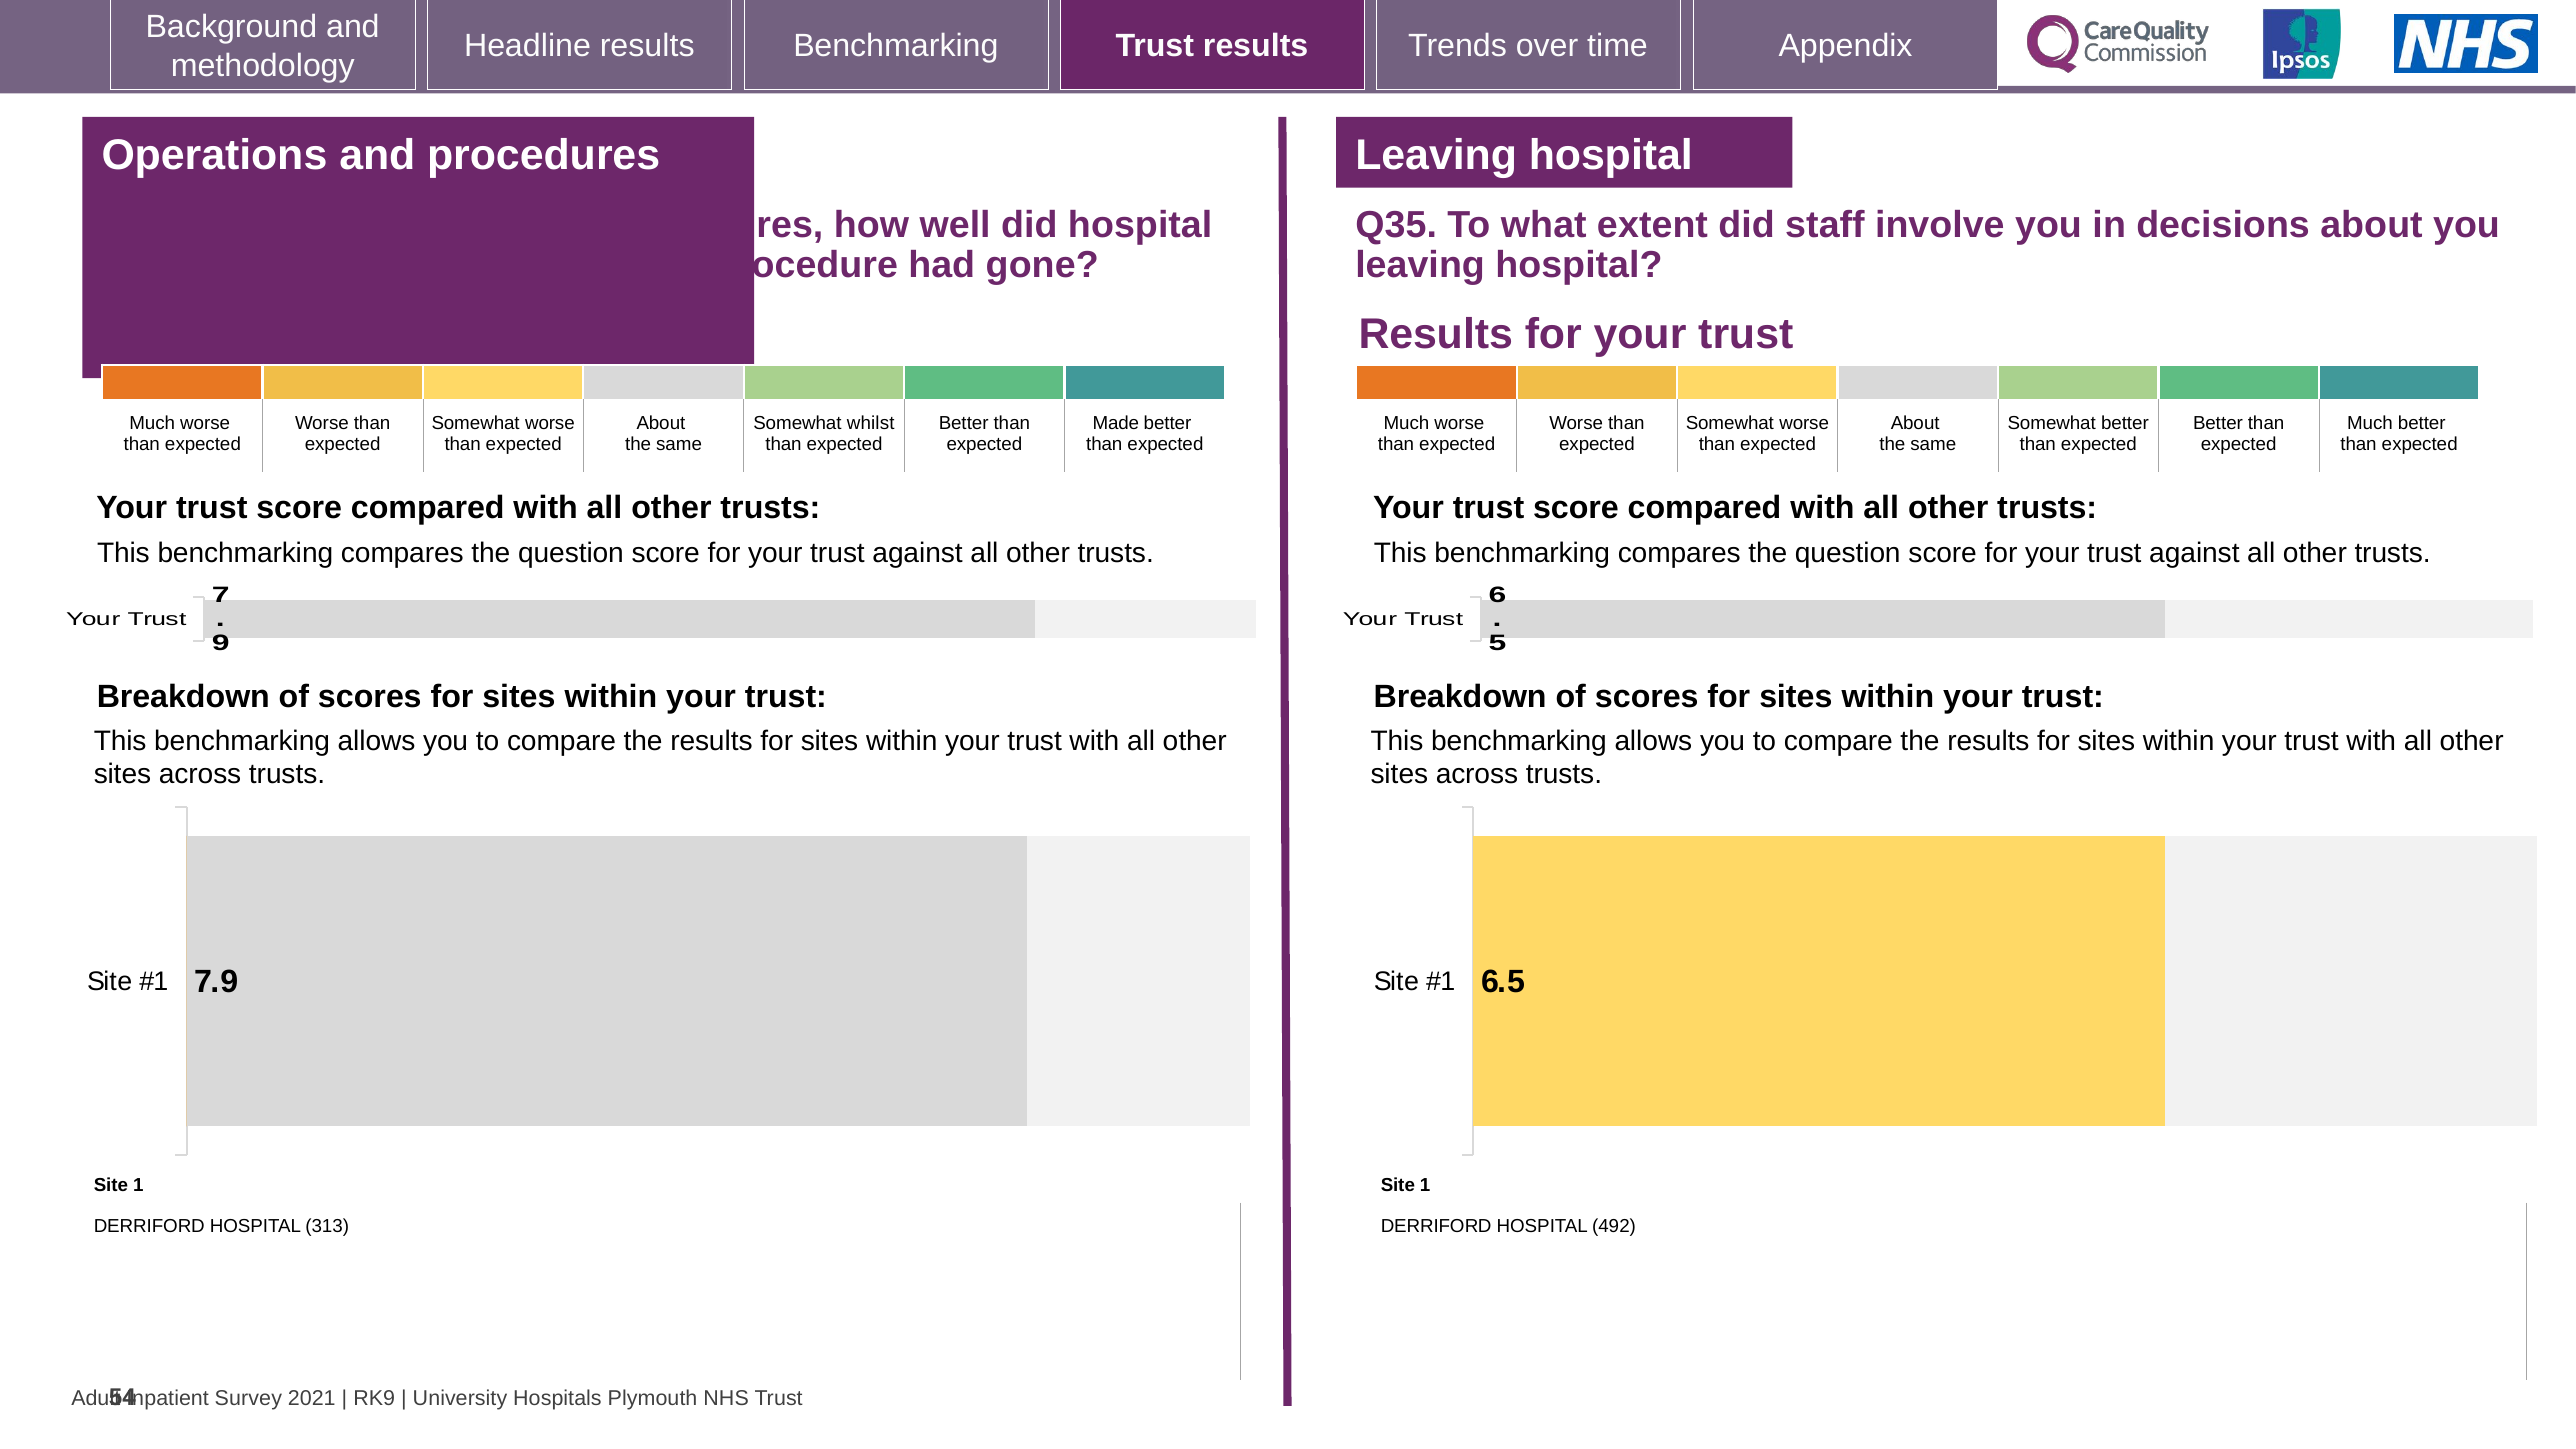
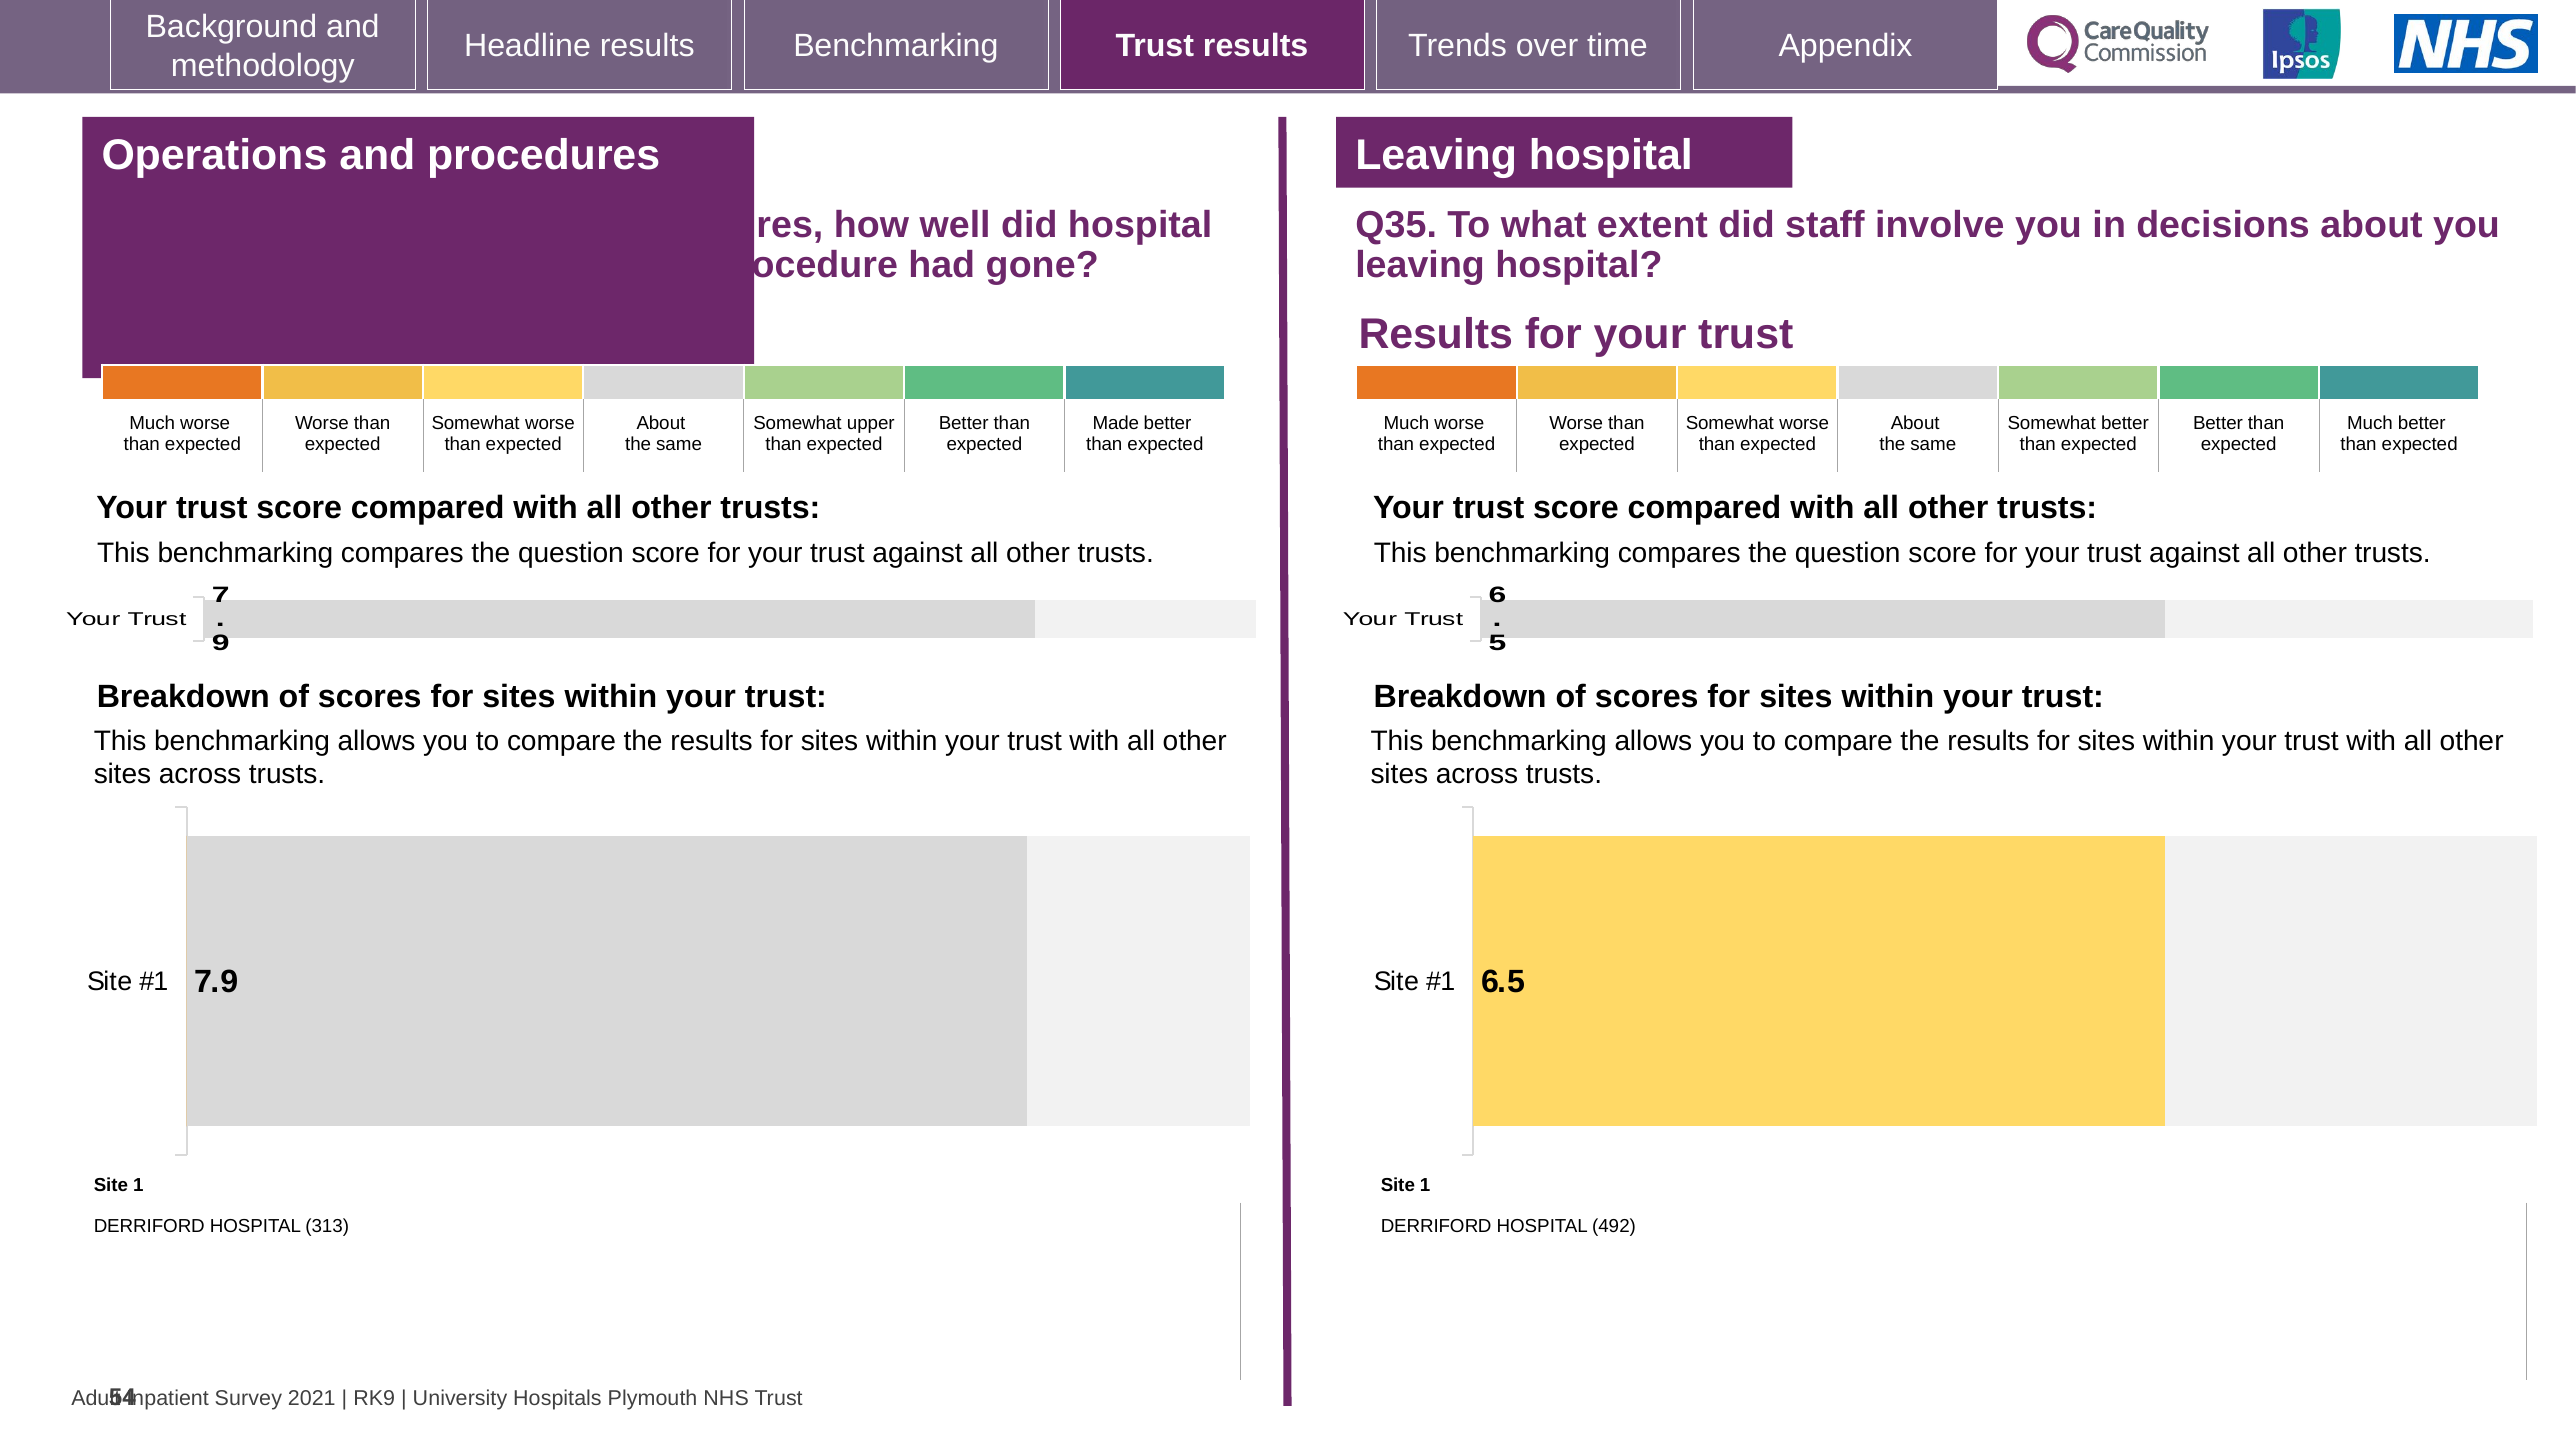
whilst: whilst -> upper (871, 423)
